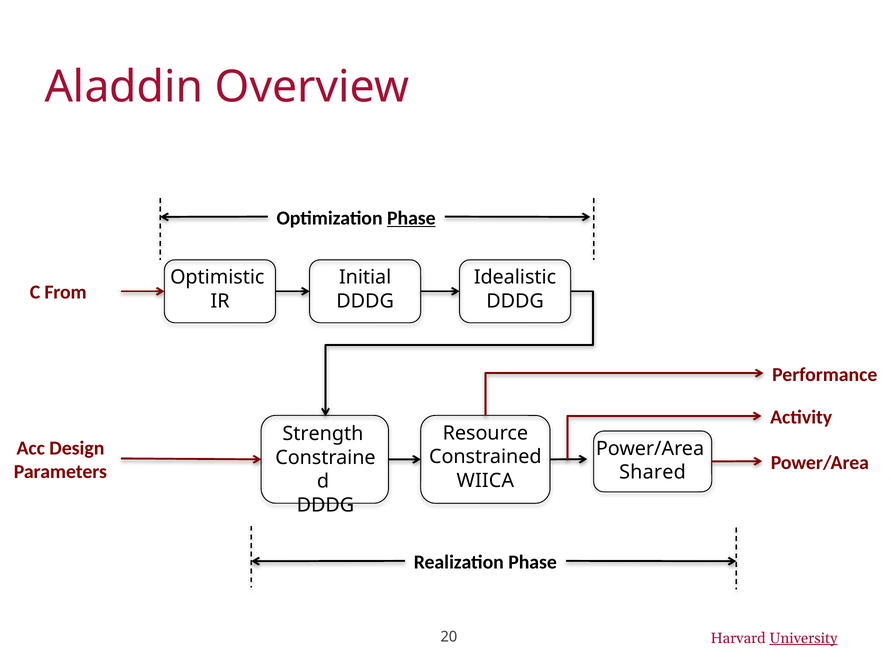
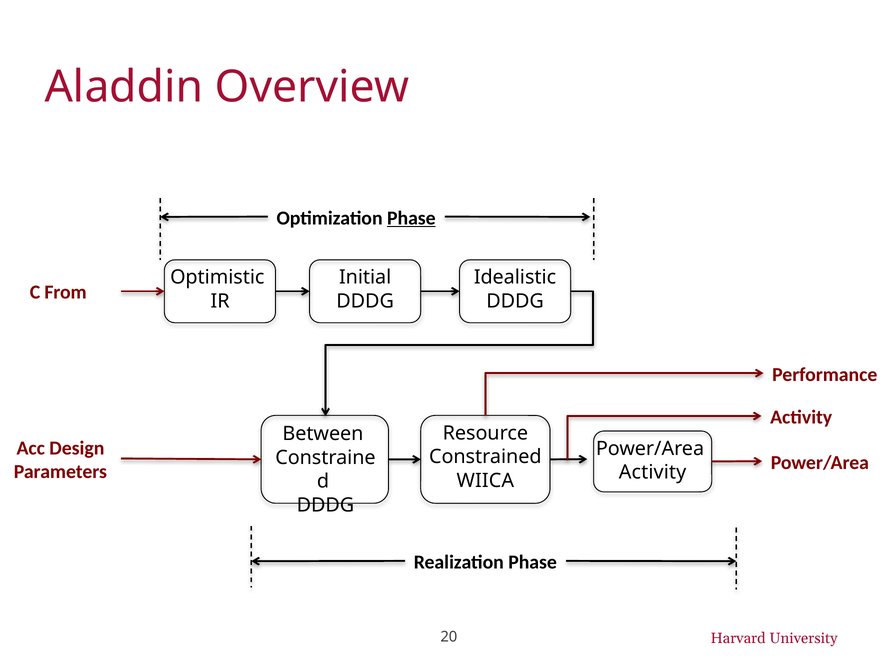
Strength: Strength -> Between (323, 434)
Shared: Shared -> Activity (653, 473)
University underline: present -> none (803, 638)
